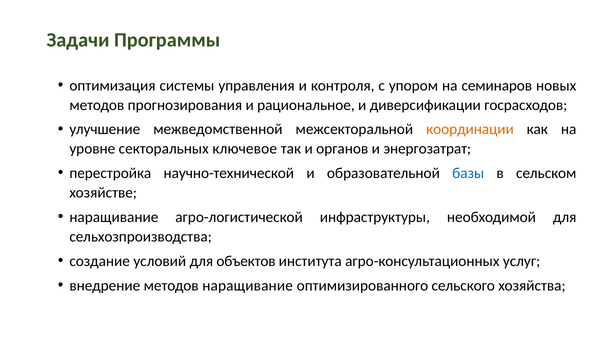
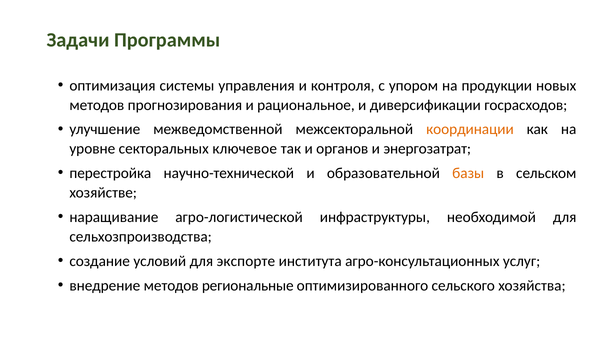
семинаров: семинаров -> продукции (497, 86)
базы colour: blue -> orange (468, 173)
объектов: объектов -> экспорте (246, 261)
методов наращивание: наращивание -> региональные (248, 286)
